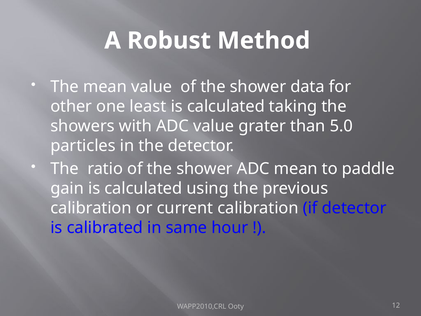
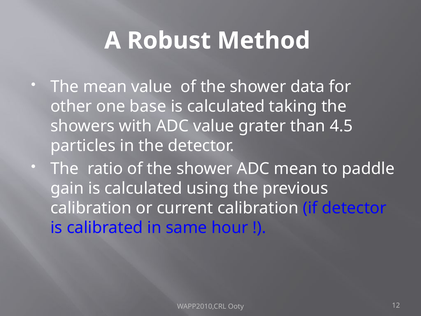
least: least -> base (148, 106)
5.0: 5.0 -> 4.5 (341, 126)
